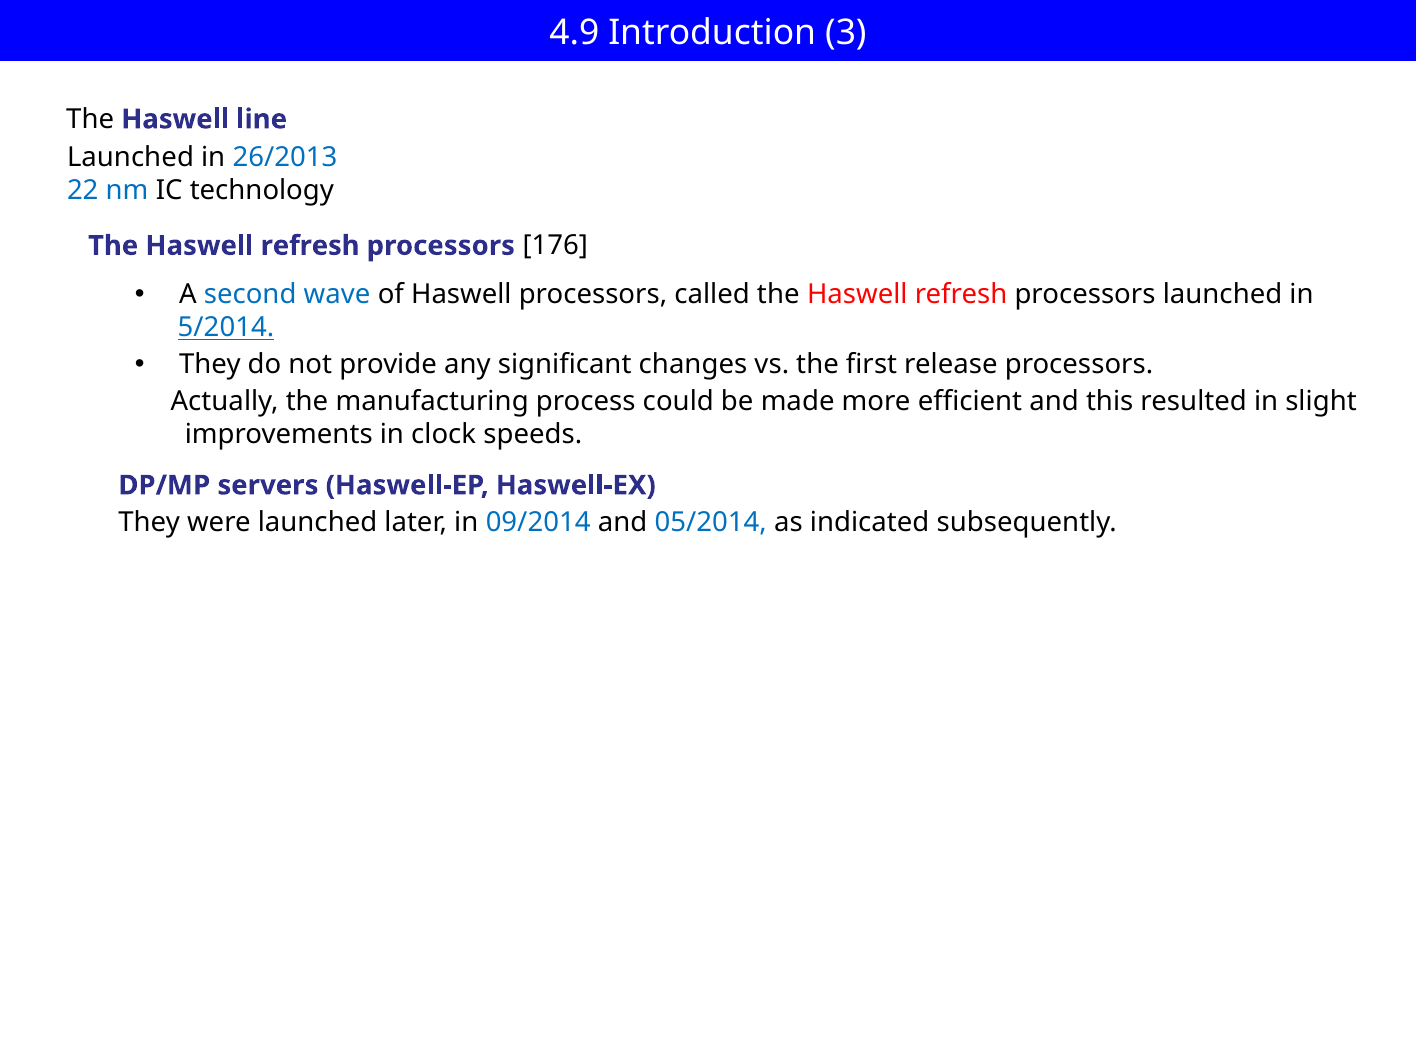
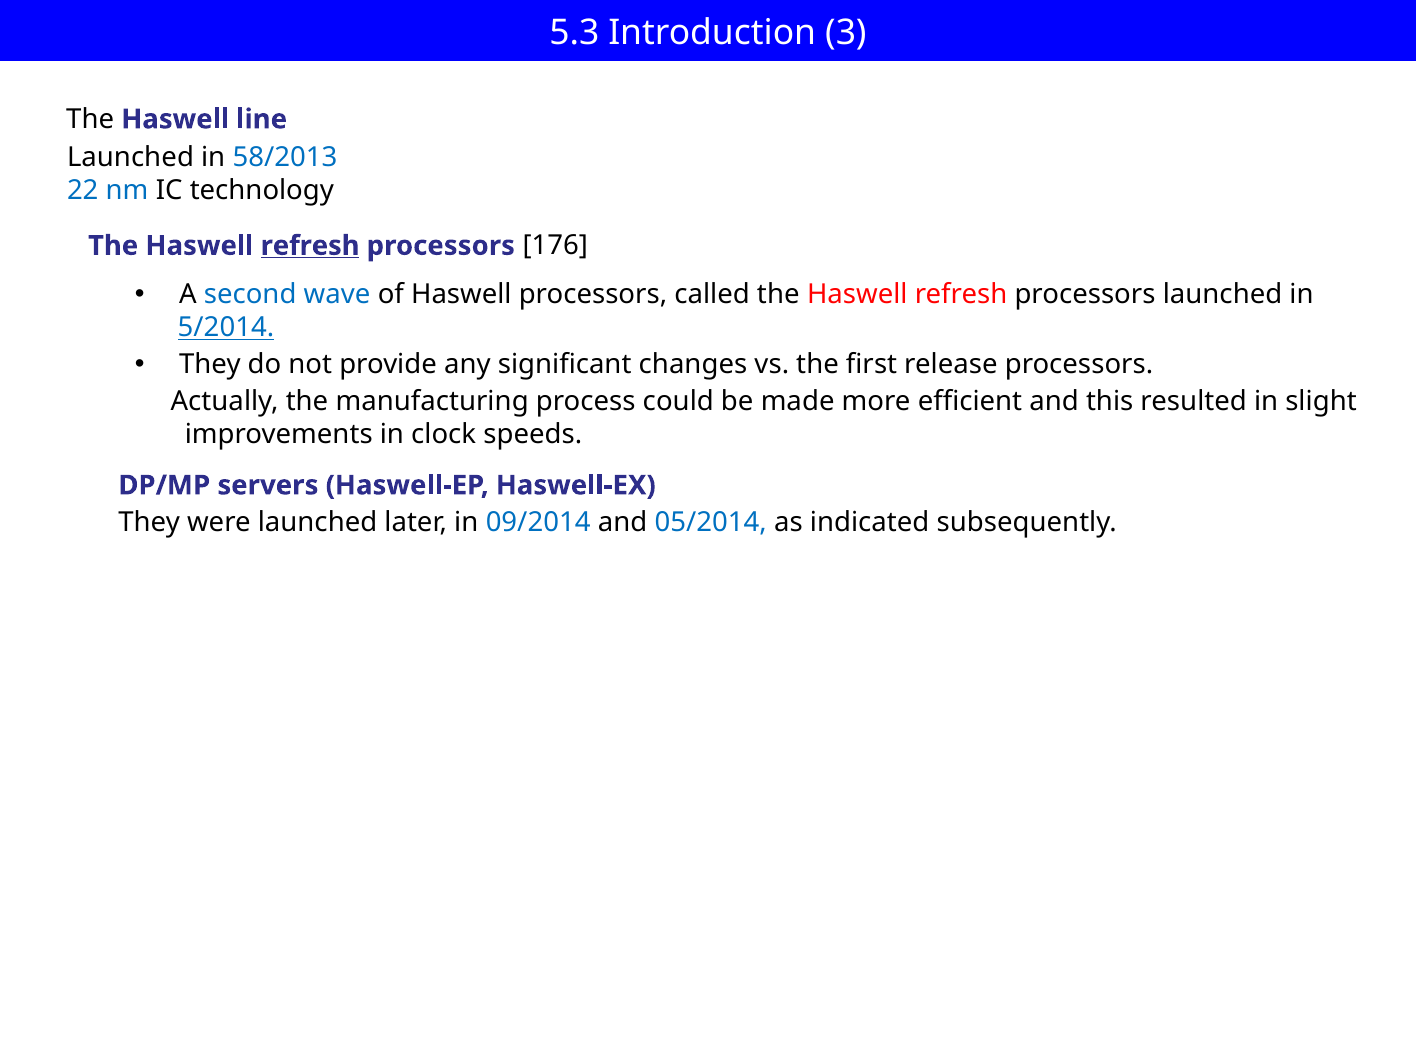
4.9: 4.9 -> 5.3 (574, 33)
26/2013: 26/2013 -> 58/2013 (285, 158)
refresh underline: none -> present (310, 246)
